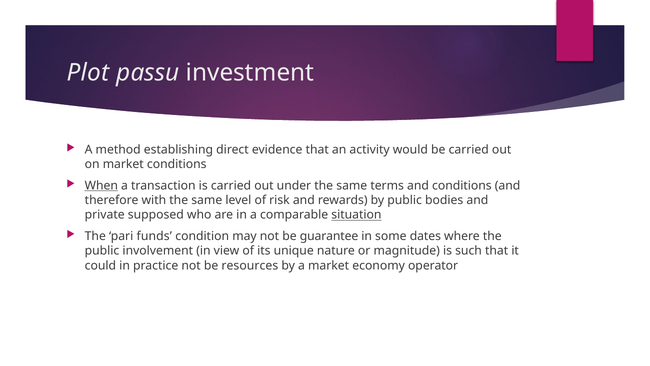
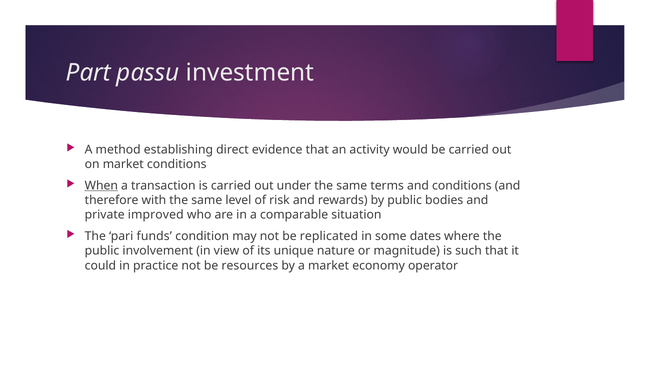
Plot: Plot -> Part (88, 72)
supposed: supposed -> improved (156, 215)
situation underline: present -> none (356, 215)
guarantee: guarantee -> replicated (329, 236)
